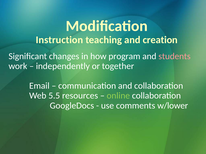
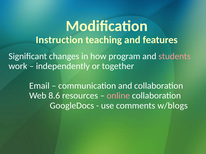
creation: creation -> features (160, 40)
5.5: 5.5 -> 8.6 (54, 96)
online colour: light green -> pink (118, 96)
w/lower: w/lower -> w/blogs (173, 106)
